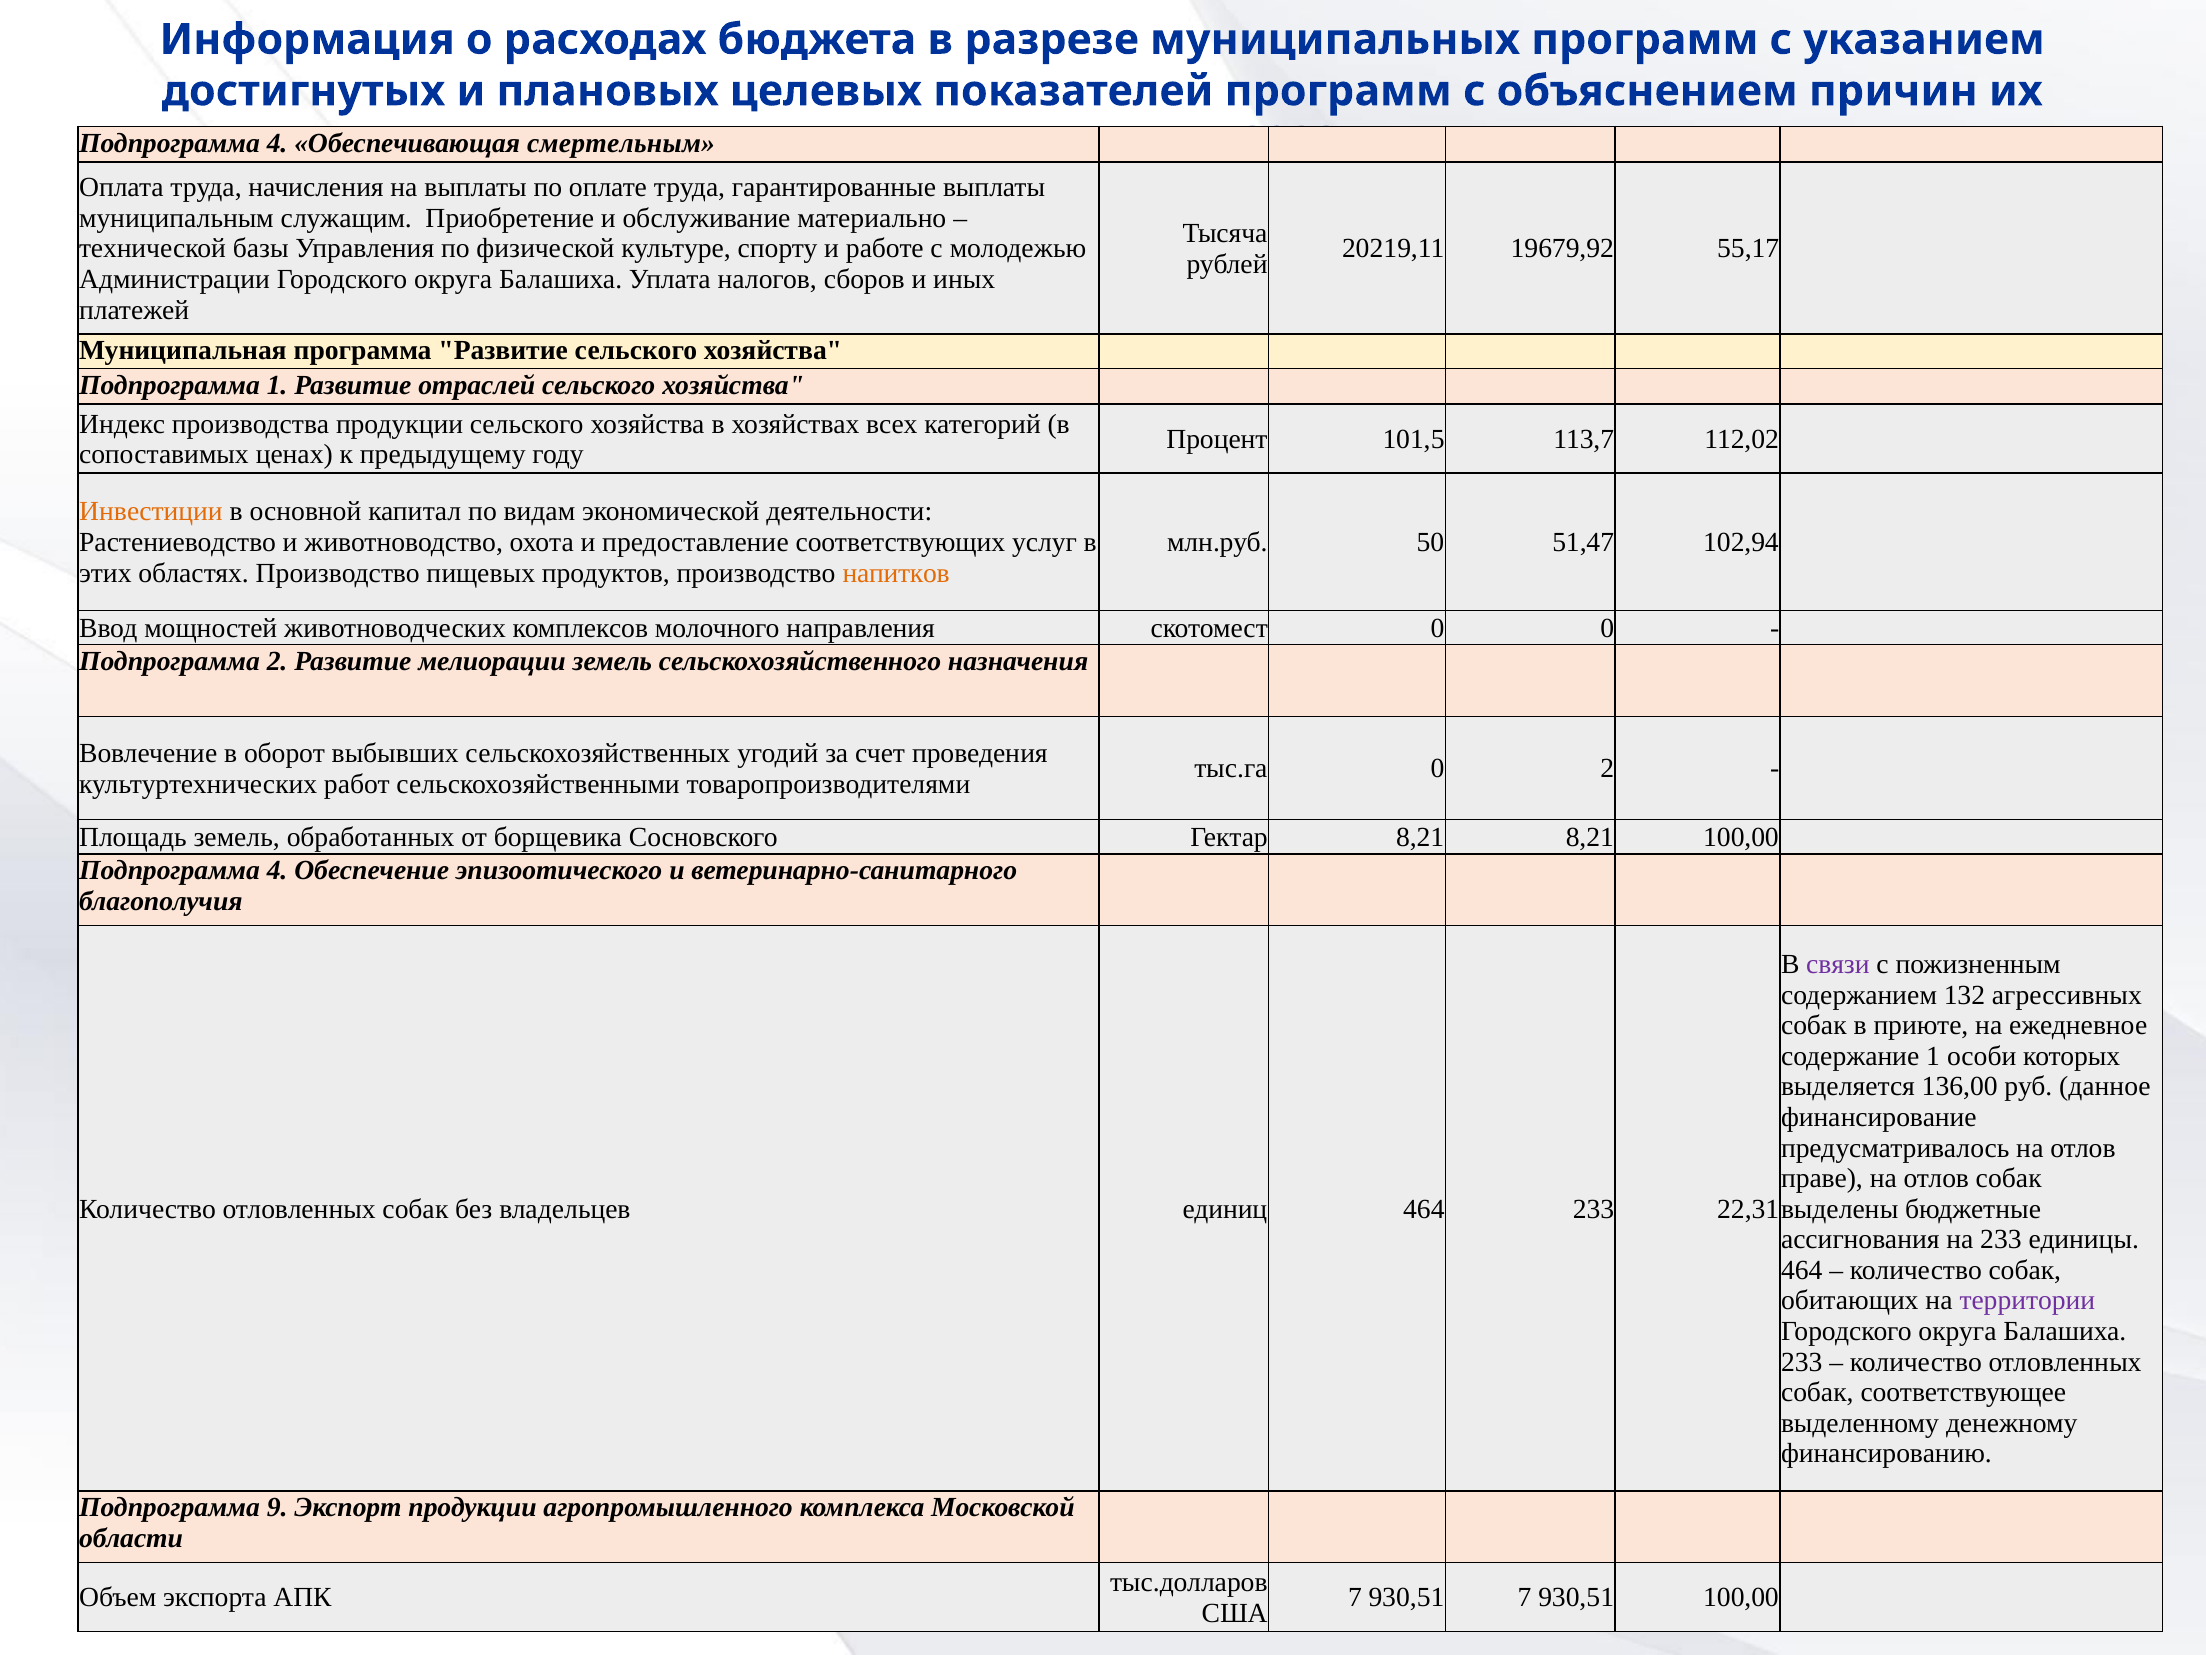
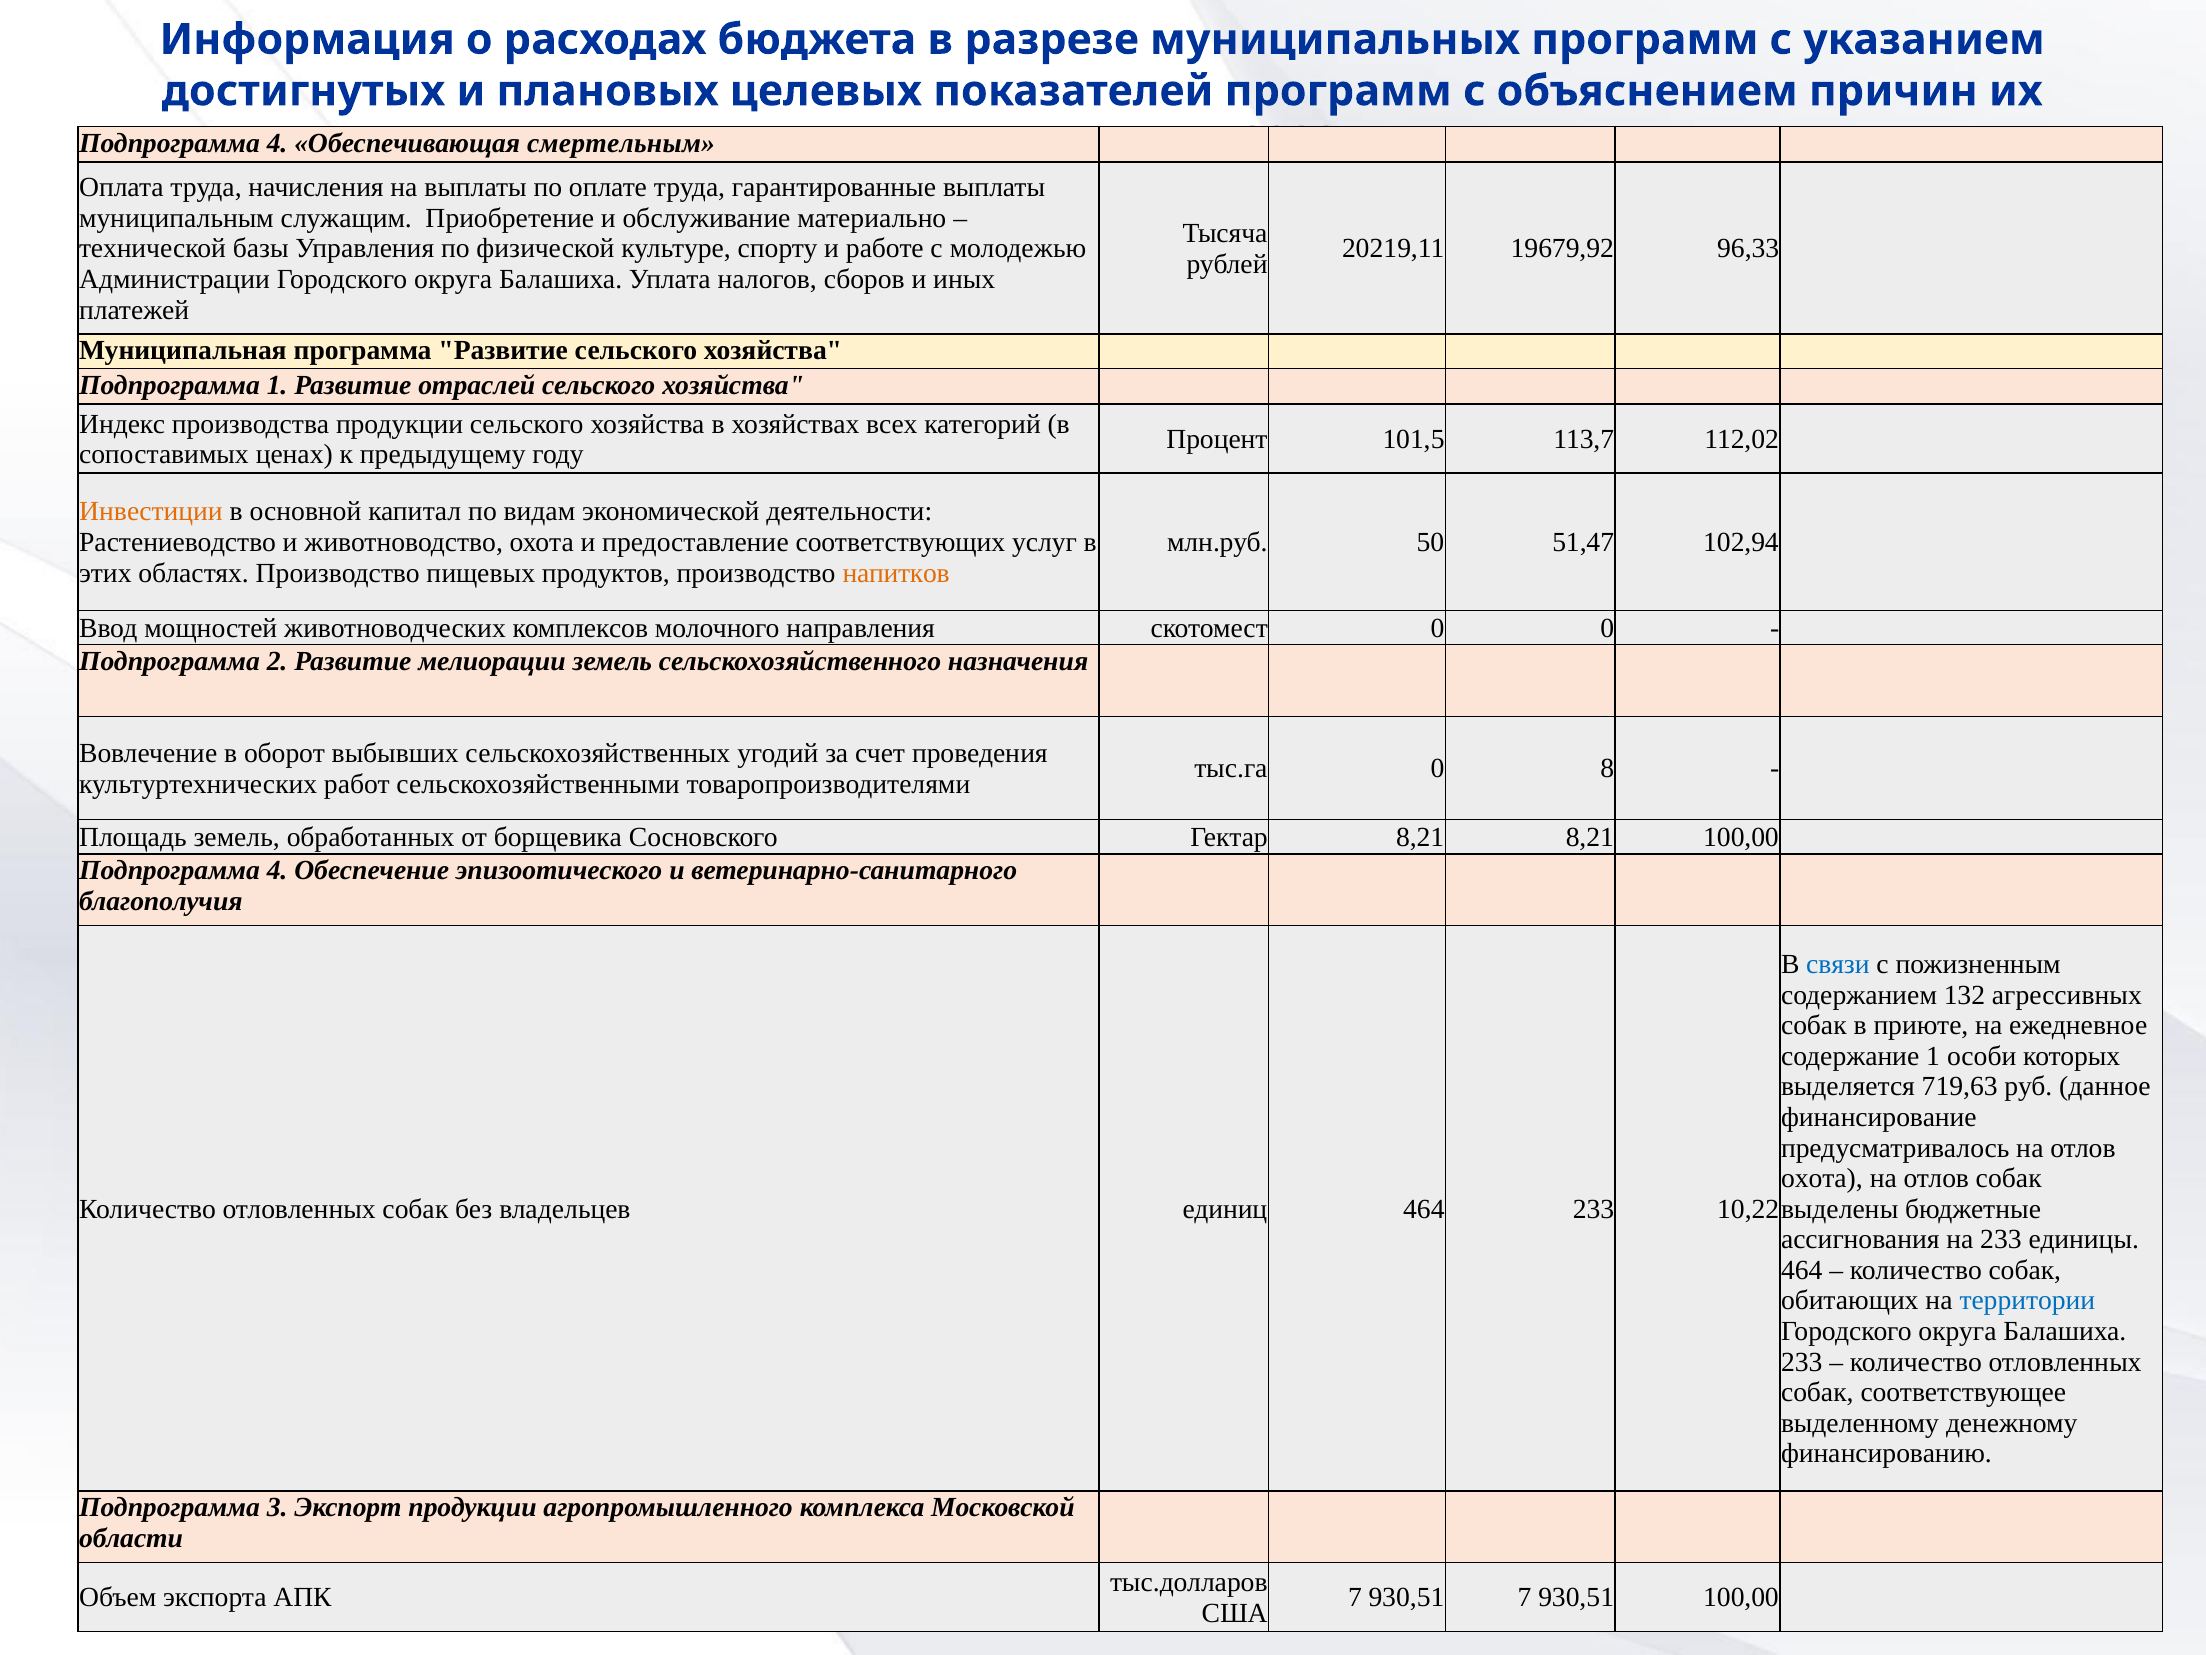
55,17: 55,17 -> 96,33 (1748, 249)
0 2: 2 -> 8 (1607, 769)
связи colour: purple -> blue (1838, 964)
136,00: 136,00 -> 719,63 (1960, 1086)
праве: праве -> охота (1822, 1178)
22,31: 22,31 -> 10,22 (1748, 1209)
территории colour: purple -> blue (2027, 1300)
9: 9 -> 3 (277, 1507)
